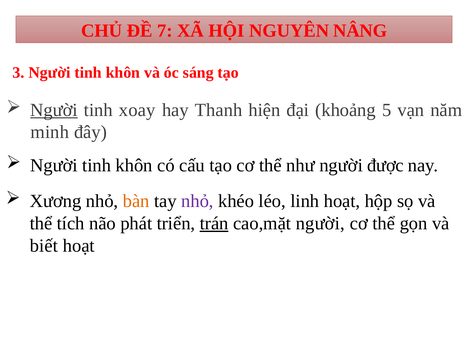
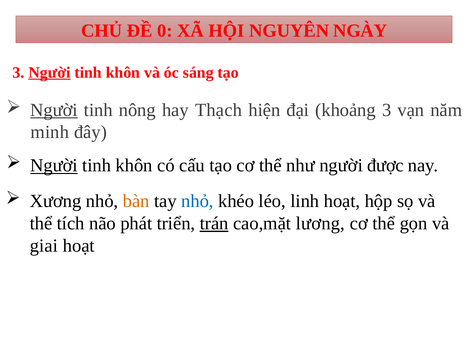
7: 7 -> 0 (165, 31)
NÂNG: NÂNG -> NGÀY (360, 31)
Người underline: none -> present (50, 72)
xoay: xoay -> nông (137, 110)
Thanh: Thanh -> Thạch (219, 110)
khoảng 5: 5 -> 3 (387, 110)
Người underline: none -> present (54, 165)
nhỏ colour: purple -> blue (197, 201)
cao,mặt người: người -> lương (320, 223)
biết: biết -> giai (44, 246)
